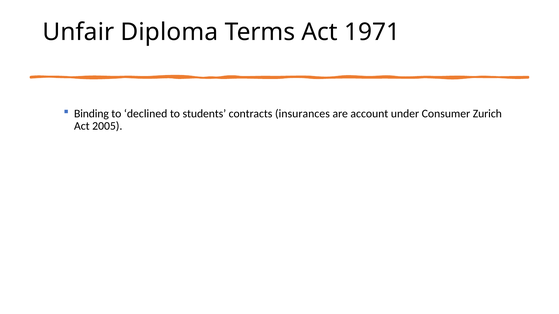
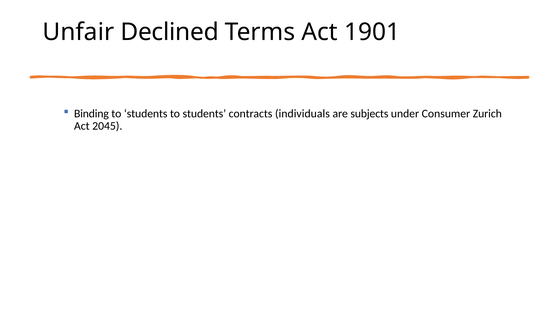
Diploma: Diploma -> Declined (170, 32)
1971: 1971 -> 1901 (372, 32)
declined: declined -> students (146, 114)
insurances: insurances -> individuals (302, 114)
account: account -> subjects (369, 114)
2005: 2005 -> 2045 (107, 126)
